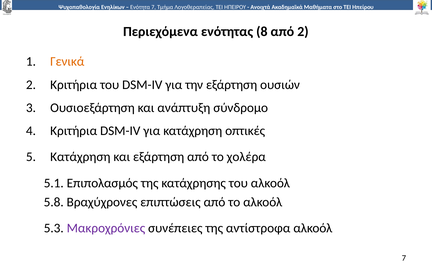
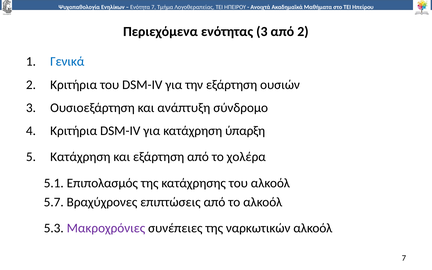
ενότητας 8: 8 -> 3 (262, 32)
Γενικά colour: orange -> blue (67, 62)
οπτικές: οπτικές -> ύπαρξη (245, 131)
5.8: 5.8 -> 5.7 (54, 202)
αντίστροφα: αντίστροφα -> ναρκωτικών (258, 228)
